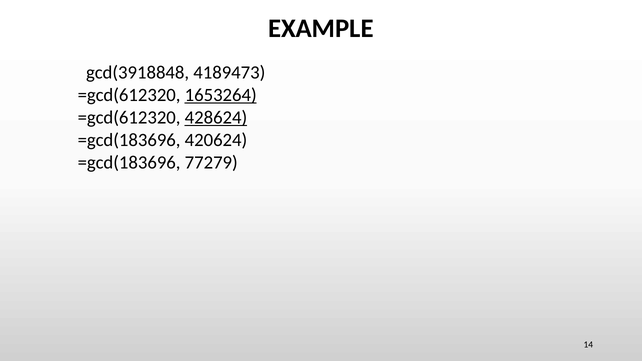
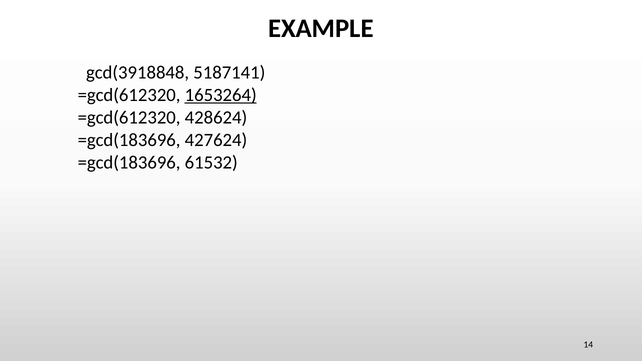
4189473: 4189473 -> 5187141 (229, 73)
428624 underline: present -> none (216, 117)
420624: 420624 -> 427624 (216, 140)
77279: 77279 -> 61532 (211, 162)
